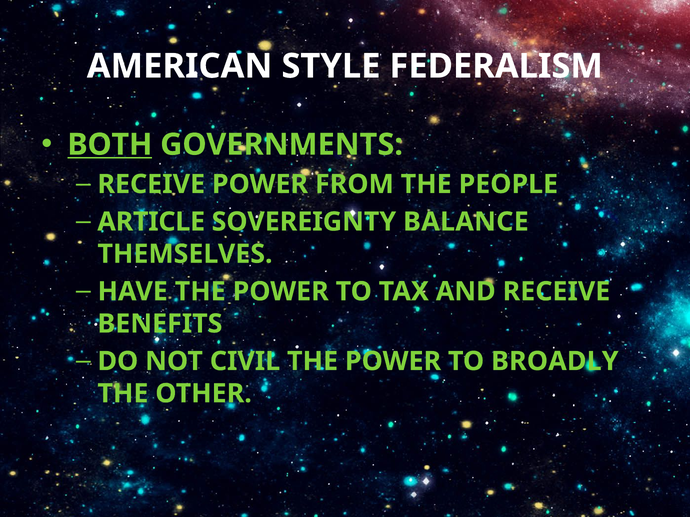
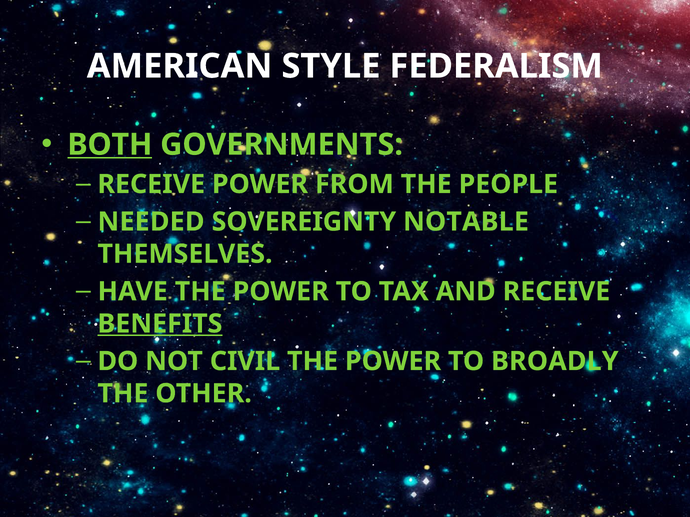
ARTICLE: ARTICLE -> NEEDED (151, 222)
BALANCE: BALANCE -> NOTABLE (466, 222)
BENEFITS underline: none -> present (160, 324)
